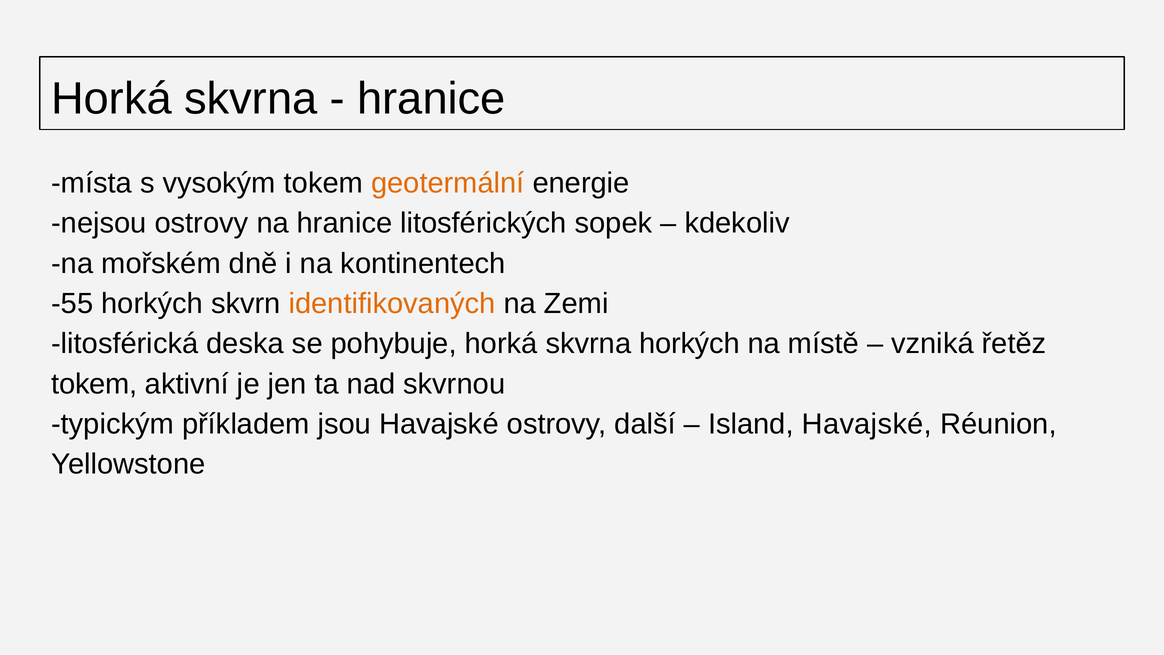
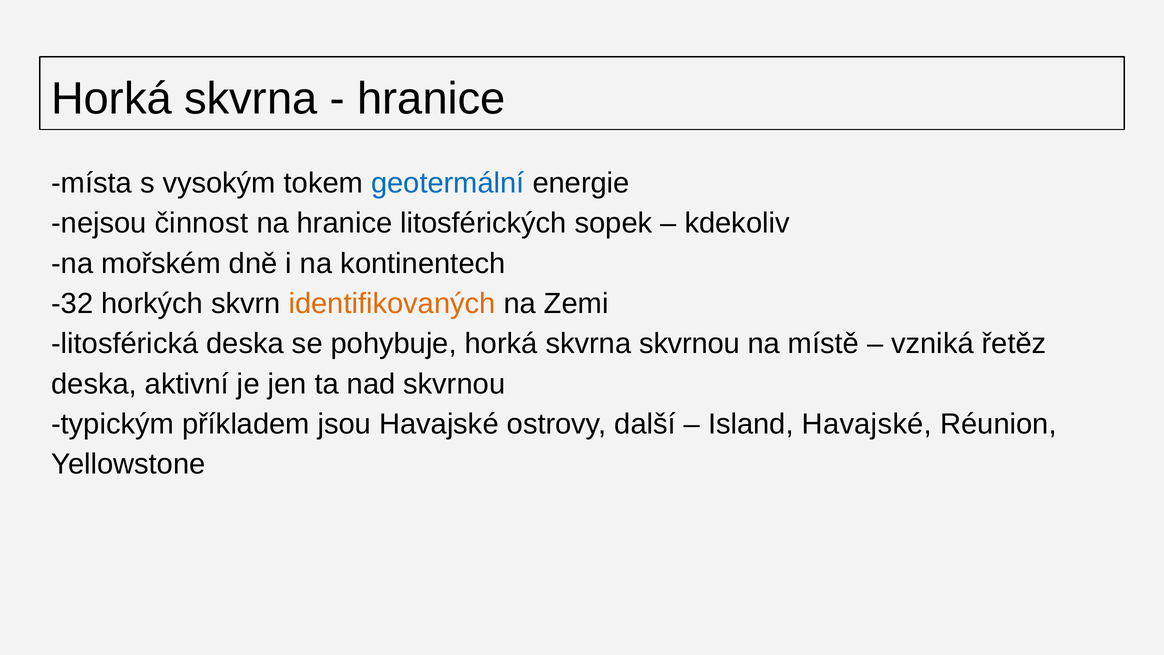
geotermální colour: orange -> blue (448, 183)
nejsou ostrovy: ostrovy -> činnost (201, 223)
-55: -55 -> -32 (72, 303)
skvrna horkých: horkých -> skvrnou (689, 344)
tokem: tokem -> deska (94, 384)
